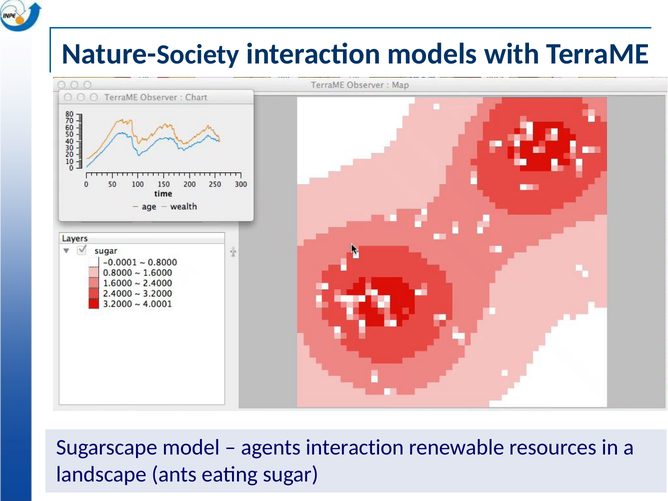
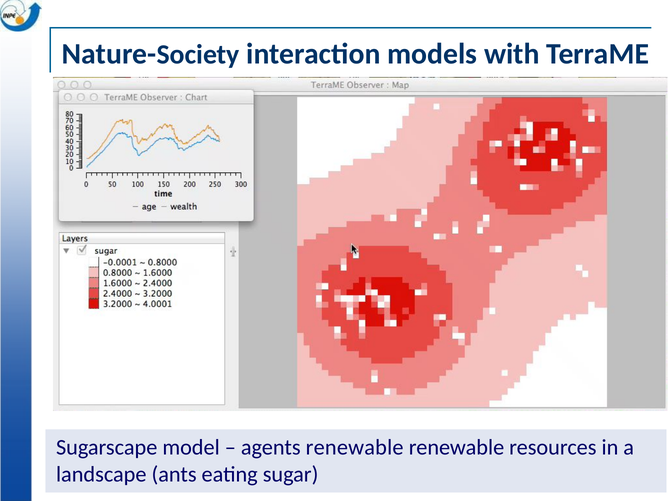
agents interaction: interaction -> renewable (355, 448)
